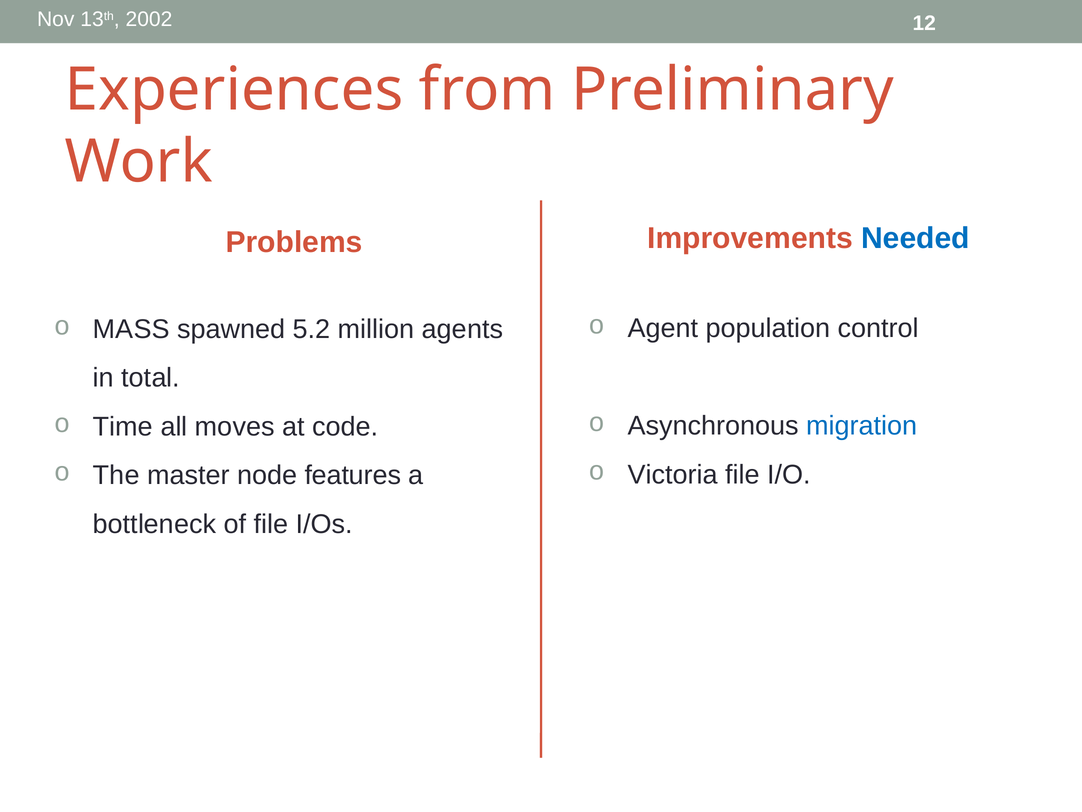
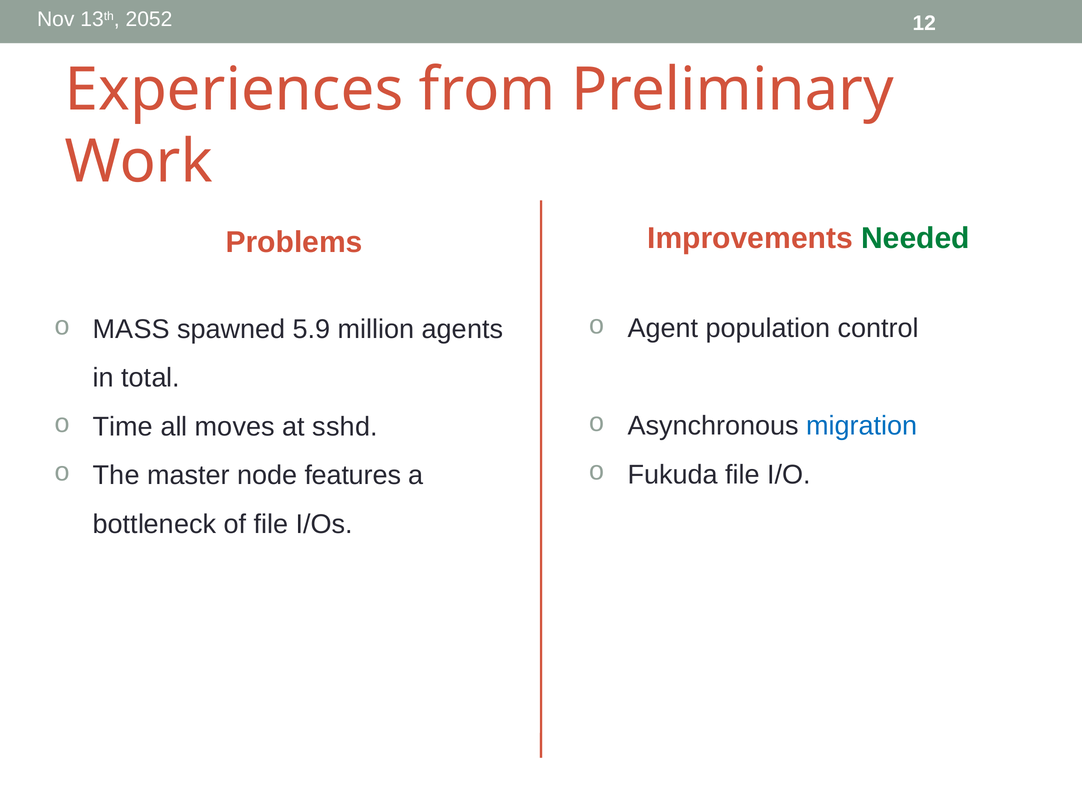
2002: 2002 -> 2052 (149, 19)
Needed colour: blue -> green (915, 238)
5.2: 5.2 -> 5.9 (312, 329)
code: code -> sshd (345, 427)
Victoria: Victoria -> Fukuda (673, 474)
